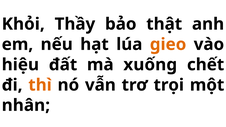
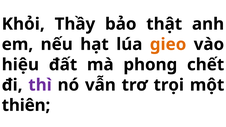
xuống: xuống -> phong (150, 65)
thì colour: orange -> purple (40, 85)
nhân: nhân -> thiên (26, 105)
